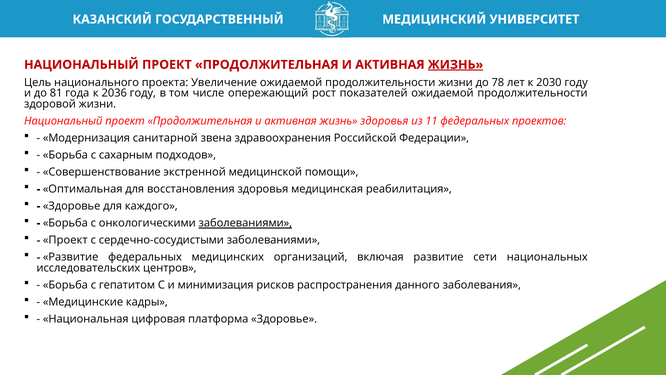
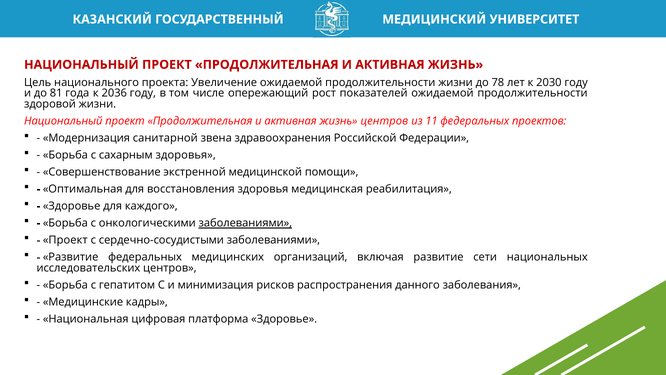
ЖИЗНЬ underline: present -> none (456, 65)
жизнь здоровья: здоровья -> центров (384, 121)
сахарным подходов: подходов -> здоровья (186, 155)
